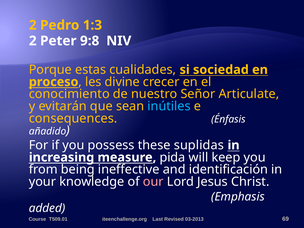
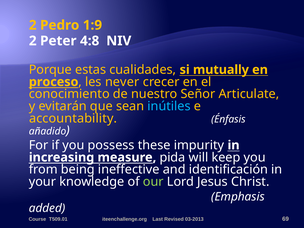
1:3: 1:3 -> 1:9 (92, 25)
9:8: 9:8 -> 4:8 (90, 41)
sociedad: sociedad -> mutually (221, 70)
divine: divine -> never (122, 82)
consequences: consequences -> accountability (73, 118)
suplidas: suplidas -> impurity (199, 145)
our colour: pink -> light green (153, 182)
